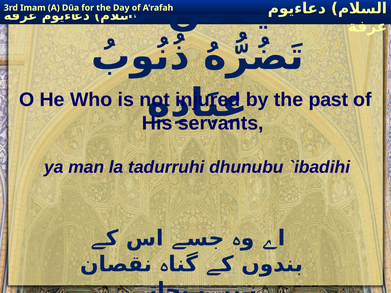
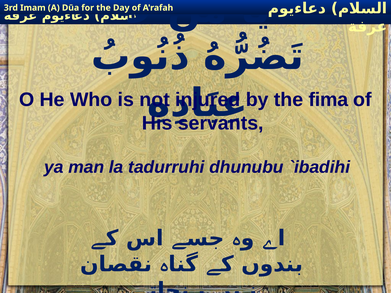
past: past -> fima (328, 100)
